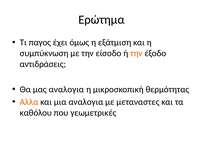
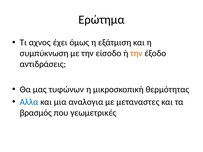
παγος: παγος -> αχνος (40, 43)
μας αναλογια: αναλογια -> τυφώνων (66, 90)
Αλλα colour: orange -> blue (29, 102)
καθόλου: καθόλου -> βρασμός (36, 113)
